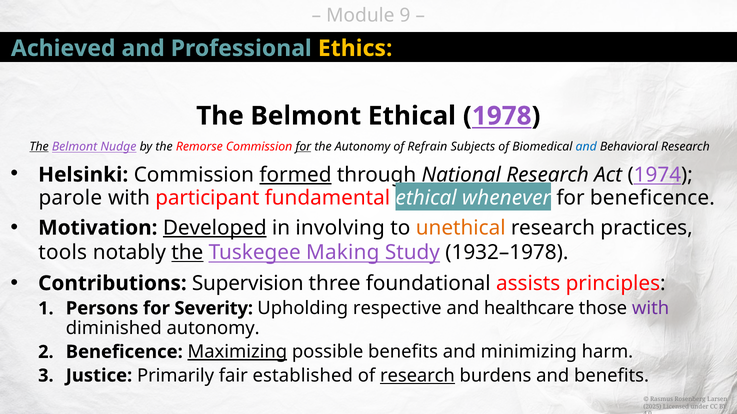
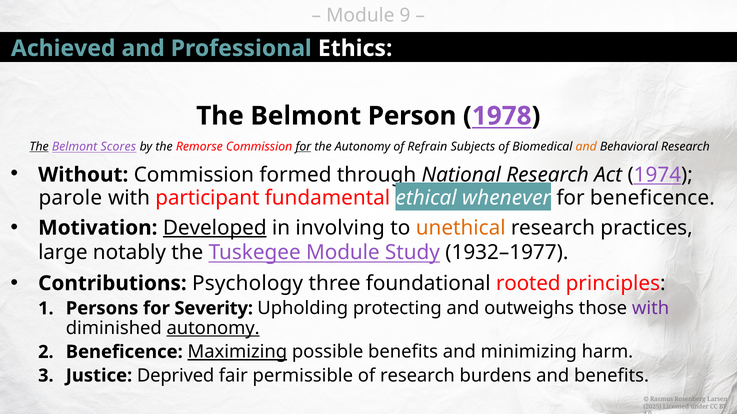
Ethics colour: yellow -> white (355, 48)
Belmont Ethical: Ethical -> Person (412, 116)
Nudge: Nudge -> Scores (118, 147)
and colour: blue -> orange (586, 147)
Helsinki: Helsinki -> Without (83, 175)
formed underline: present -> none (295, 175)
tools: tools -> large (63, 253)
the underline: present -> none (187, 253)
Tuskegee Making: Making -> Module (343, 253)
1932–1978: 1932–1978 -> 1932–1977 (507, 253)
Supervision: Supervision -> Psychology (248, 284)
assists: assists -> rooted (528, 284)
respective: respective -> protecting (397, 309)
healthcare: healthcare -> outweighs (529, 309)
autonomy underline: none -> present (213, 329)
Primarily: Primarily -> Deprived (176, 376)
established: established -> permissible (303, 376)
research underline: present -> none (417, 376)
